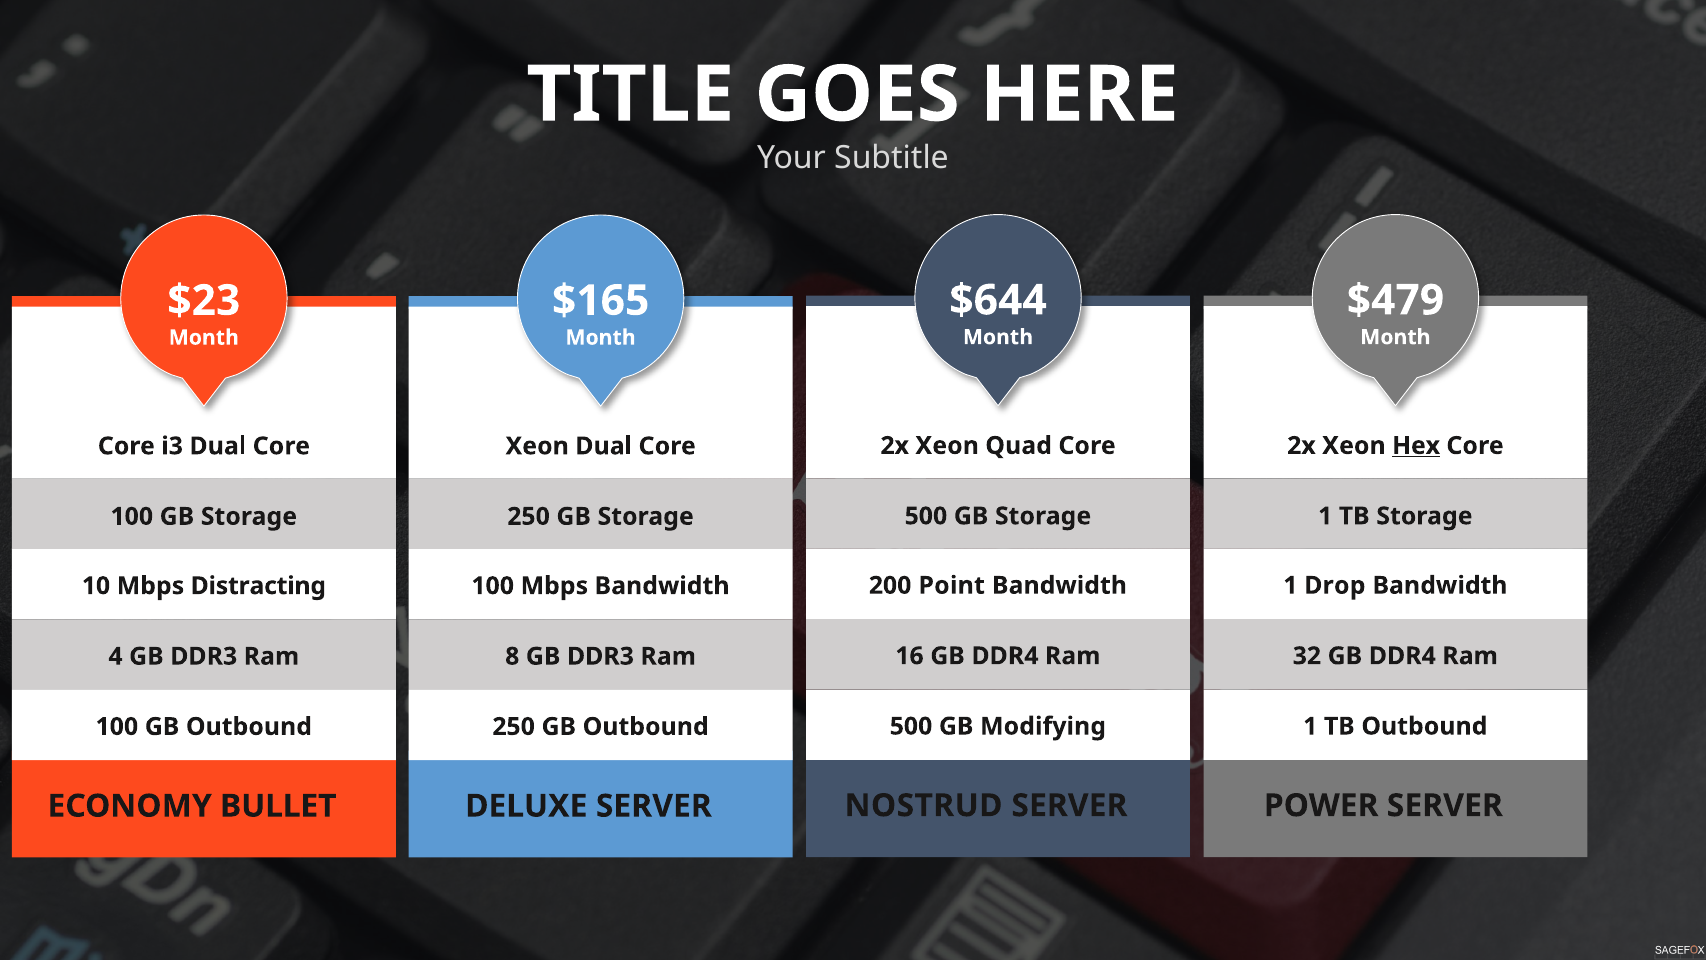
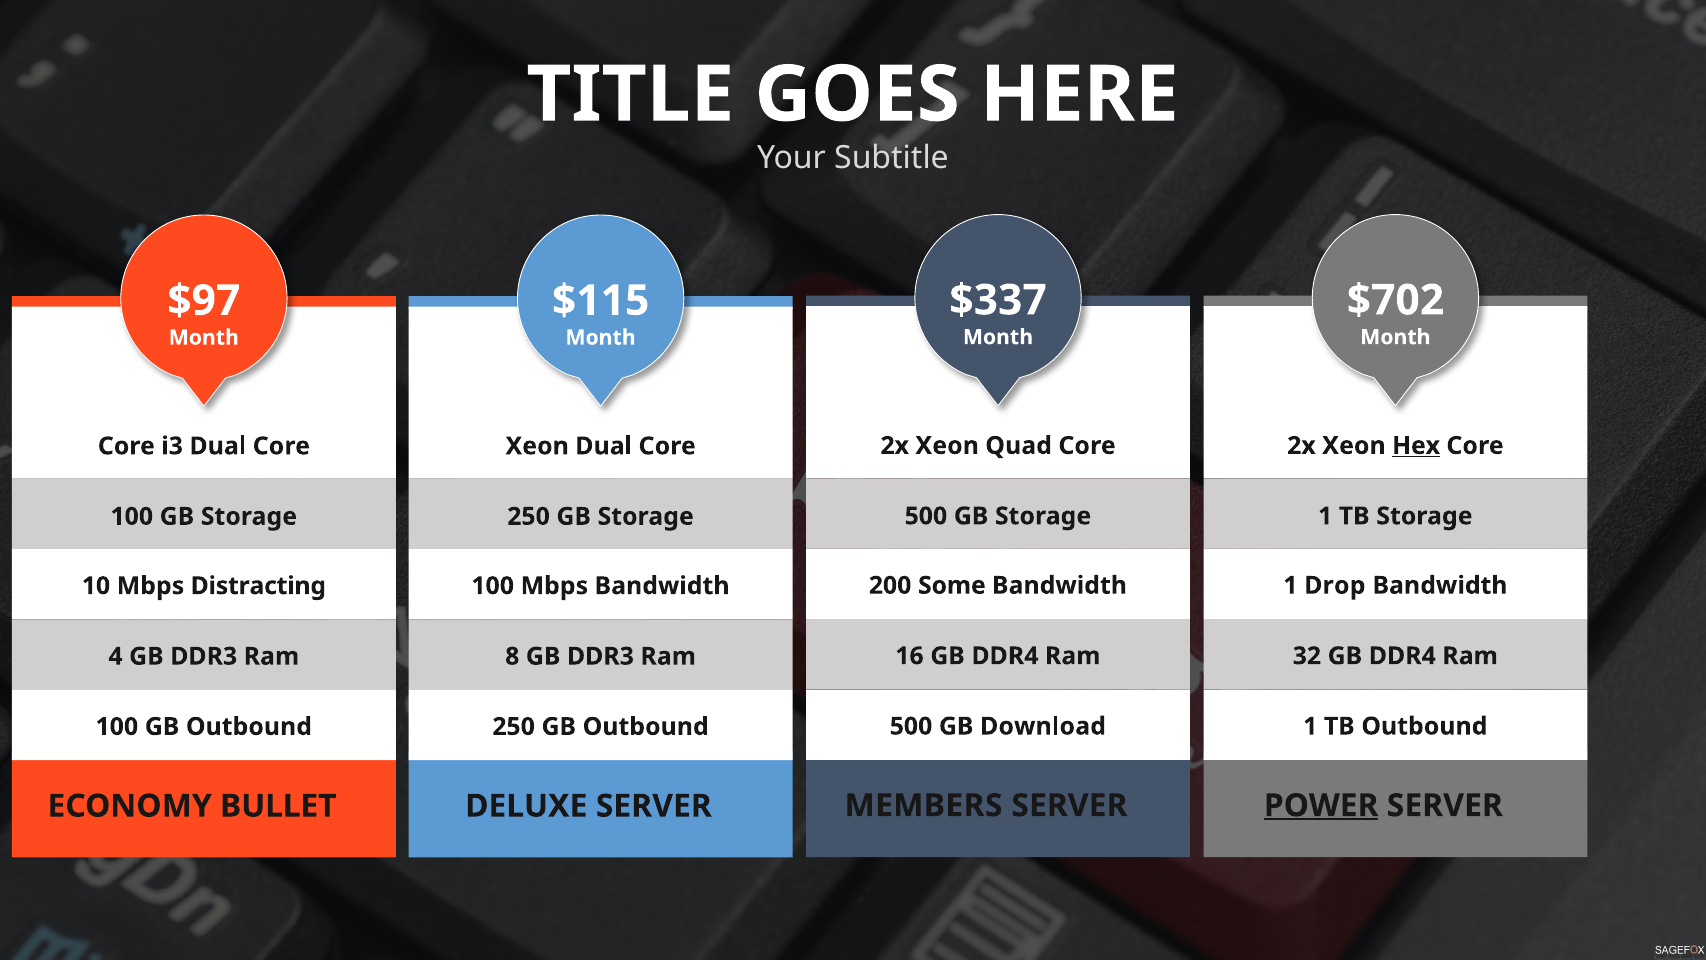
$644: $644 -> $337 (998, 300)
$479: $479 -> $702 (1395, 300)
$23: $23 -> $97 (204, 301)
$165: $165 -> $115 (601, 301)
Point: Point -> Some (952, 585)
Modifying: Modifying -> Download (1043, 726)
NOSTRUD: NOSTRUD -> MEMBERS (924, 805)
POWER underline: none -> present (1321, 805)
